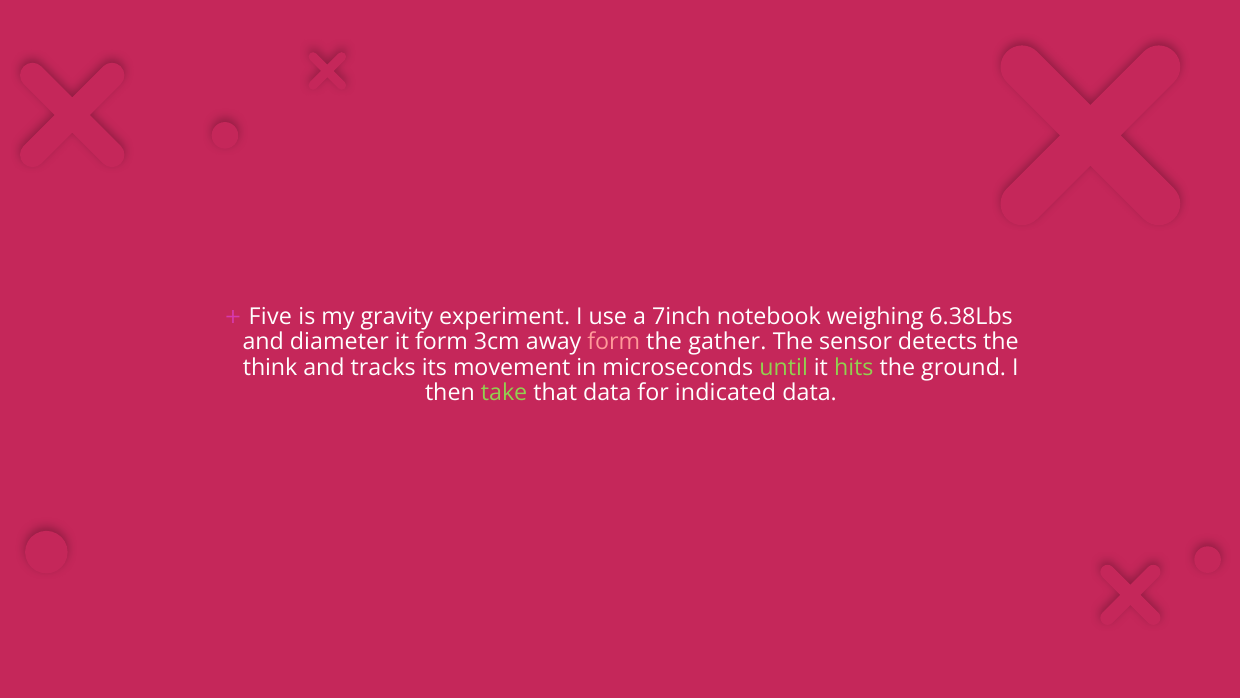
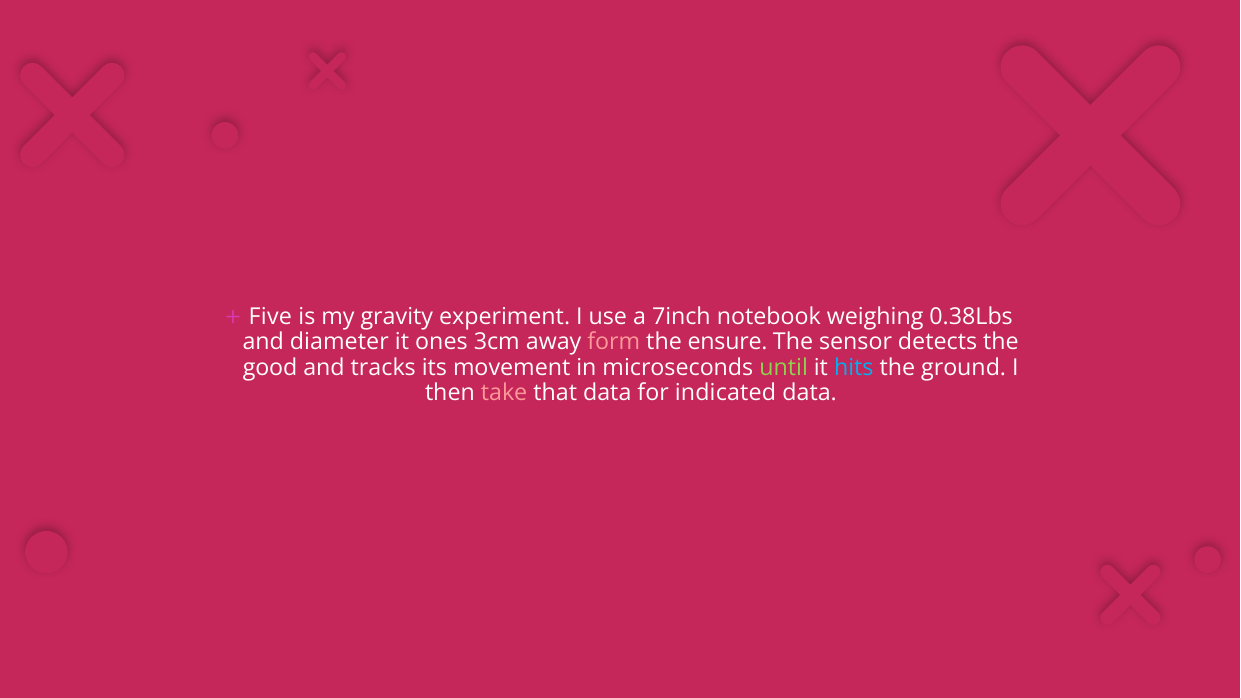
6.38Lbs: 6.38Lbs -> 0.38Lbs (971, 317)
it form: form -> ones (441, 342)
gather: gather -> ensure (728, 342)
think: think -> good (270, 367)
hits colour: light green -> light blue (854, 367)
take colour: light green -> pink (504, 393)
